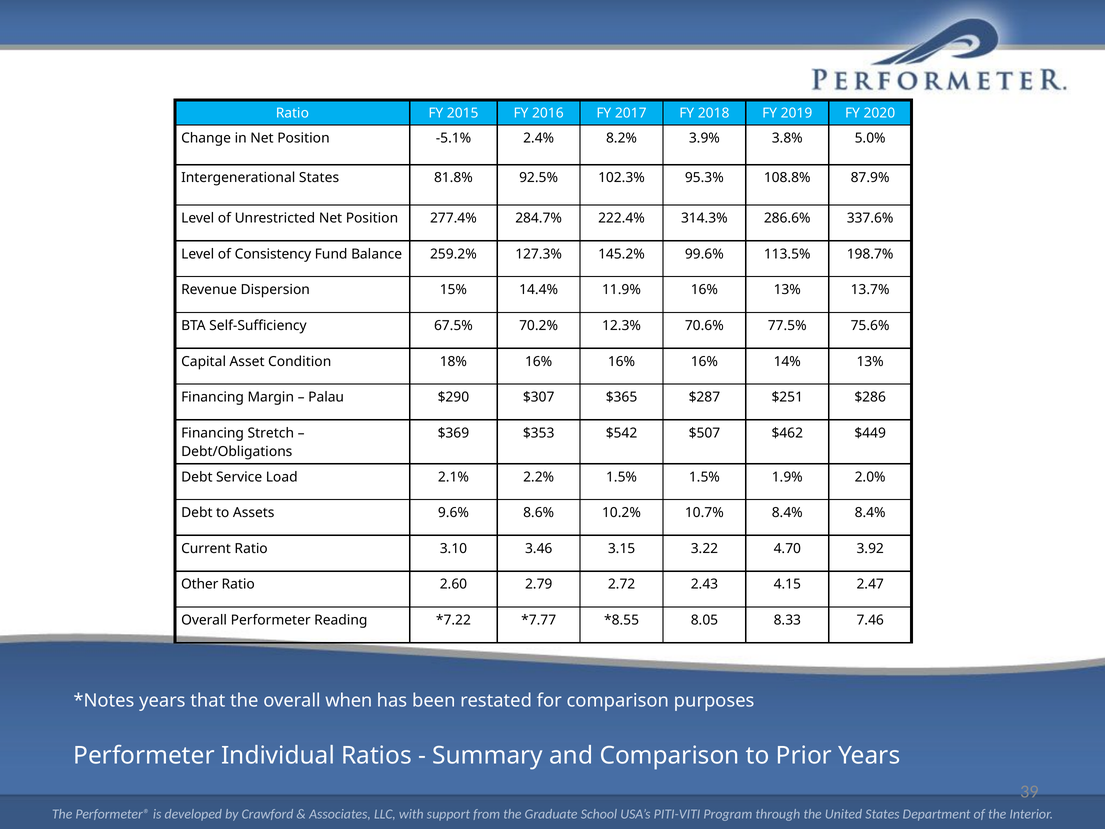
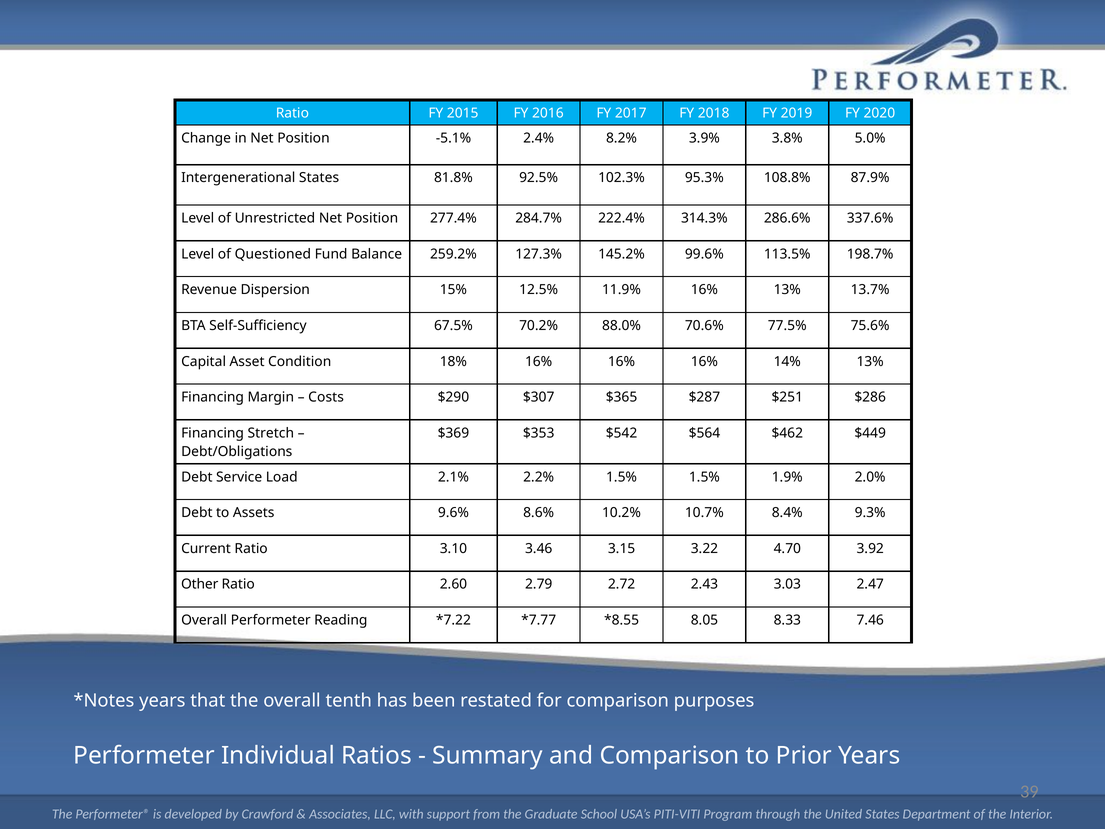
Consistency: Consistency -> Questioned (273, 254)
14.4%: 14.4% -> 12.5% (539, 290)
12.3%: 12.3% -> 88.0% (622, 326)
Palau: Palau -> Costs (326, 397)
$507: $507 -> $564 (704, 433)
8.4% 8.4%: 8.4% -> 9.3% (870, 513)
4.15: 4.15 -> 3.03 (787, 584)
when: when -> tenth (349, 700)
